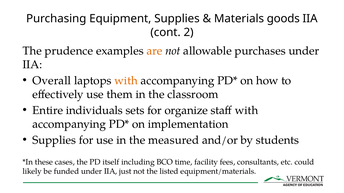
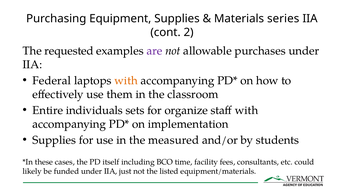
goods: goods -> series (283, 19)
prudence: prudence -> requested (69, 51)
are colour: orange -> purple (154, 51)
Overall: Overall -> Federal (52, 81)
